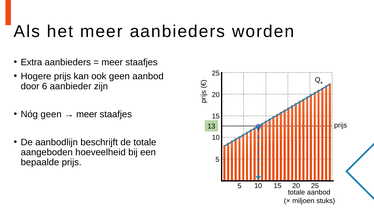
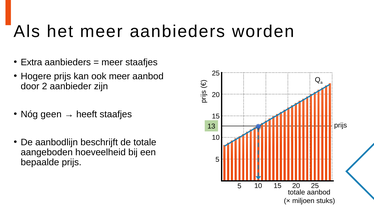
ook geen: geen -> meer (119, 76)
6: 6 -> 2 (45, 86)
meer: meer -> heeft (87, 114)
